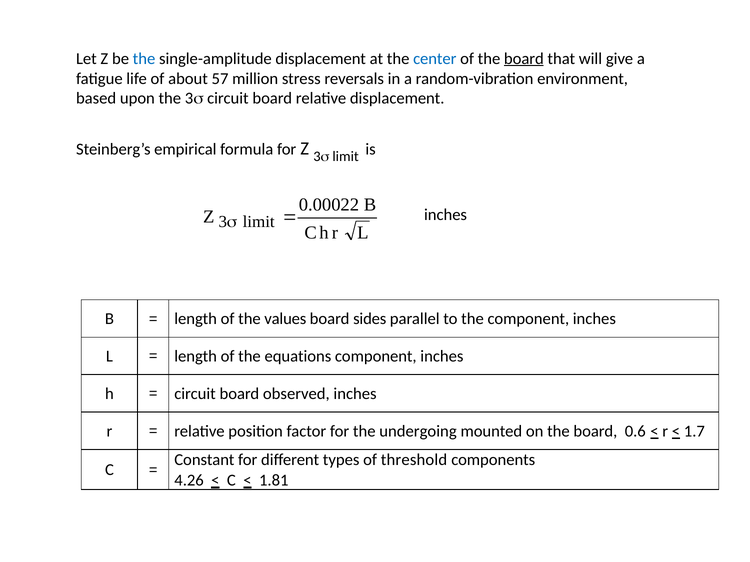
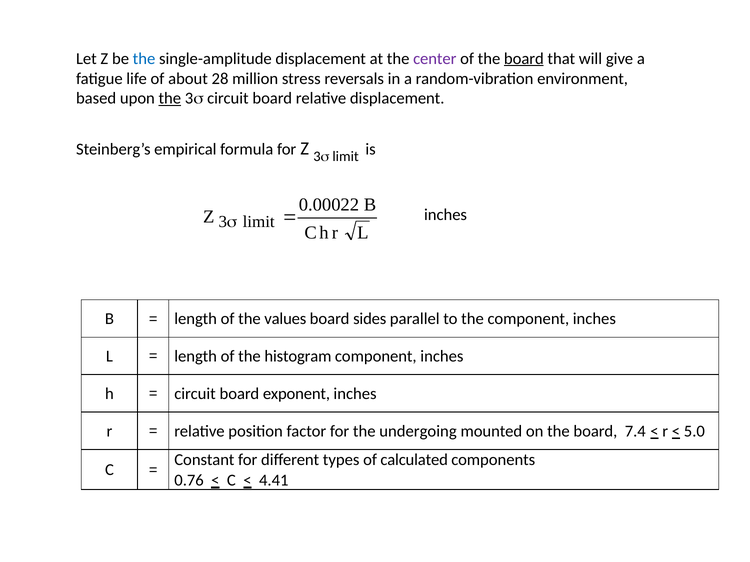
center colour: blue -> purple (435, 59)
57: 57 -> 28 (220, 79)
the underline: none -> present (170, 99)
equations: equations -> histogram (298, 356)
observed: observed -> exponent (296, 394)
0.6: 0.6 -> 7.4 (635, 431)
1.7: 1.7 -> 5.0 (694, 431)
threshold: threshold -> calculated (414, 460)
4.26: 4.26 -> 0.76 (189, 481)
1.81: 1.81 -> 4.41 (274, 481)
